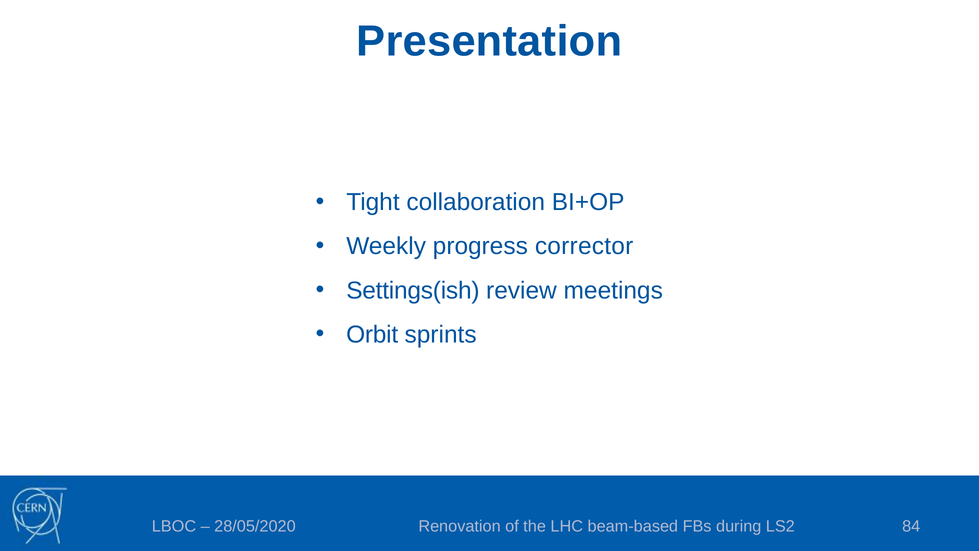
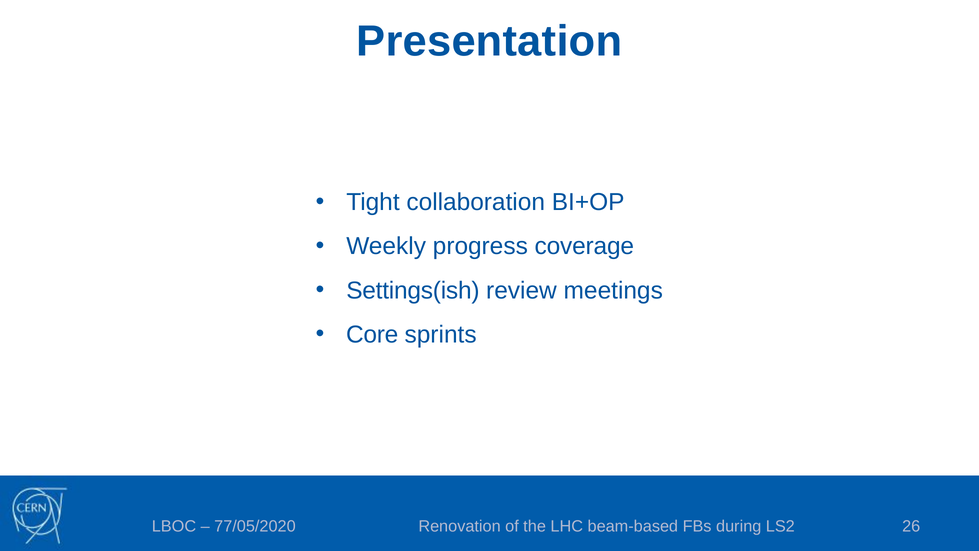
corrector: corrector -> coverage (584, 246)
Orbit: Orbit -> Core (372, 334)
28/05/2020: 28/05/2020 -> 77/05/2020 (255, 526)
84: 84 -> 26 (911, 526)
